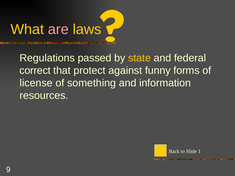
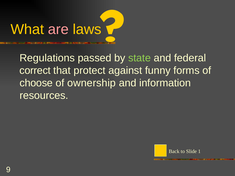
state colour: yellow -> light green (139, 58)
license: license -> choose (36, 83)
something: something -> ownership (92, 83)
